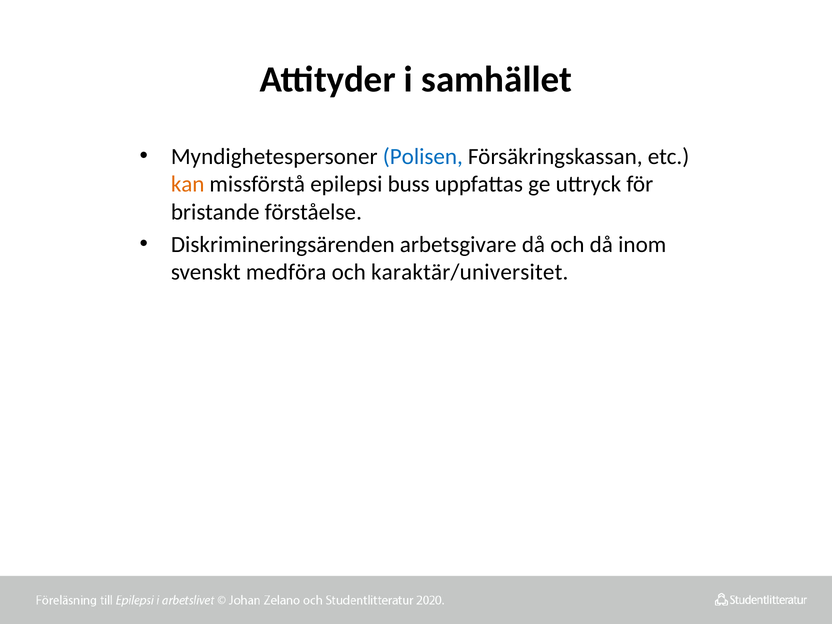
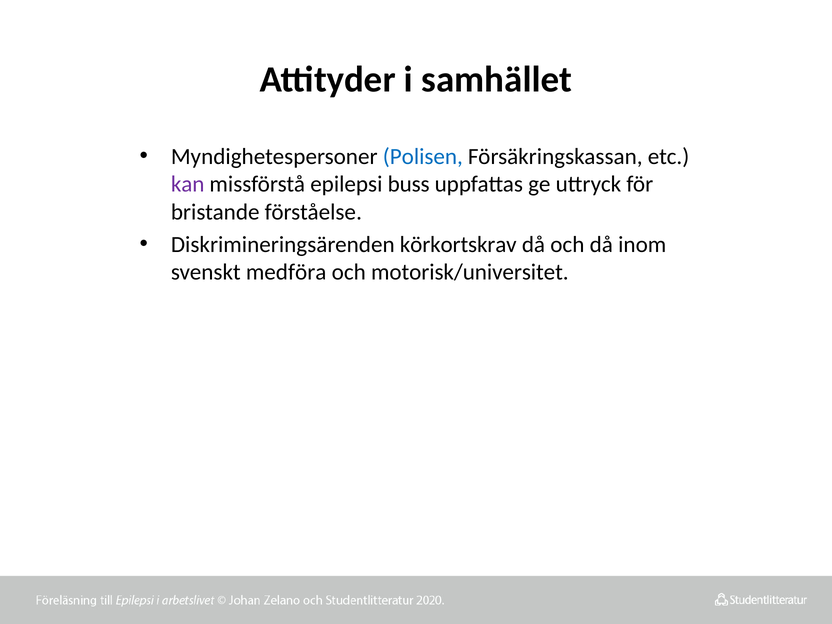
kan colour: orange -> purple (188, 184)
arbetsgivare: arbetsgivare -> körkortskrav (458, 244)
karaktär/universitet: karaktär/universitet -> motorisk/universitet (470, 272)
